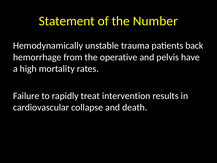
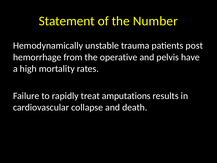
back: back -> post (194, 46)
intervention: intervention -> amputations (126, 96)
